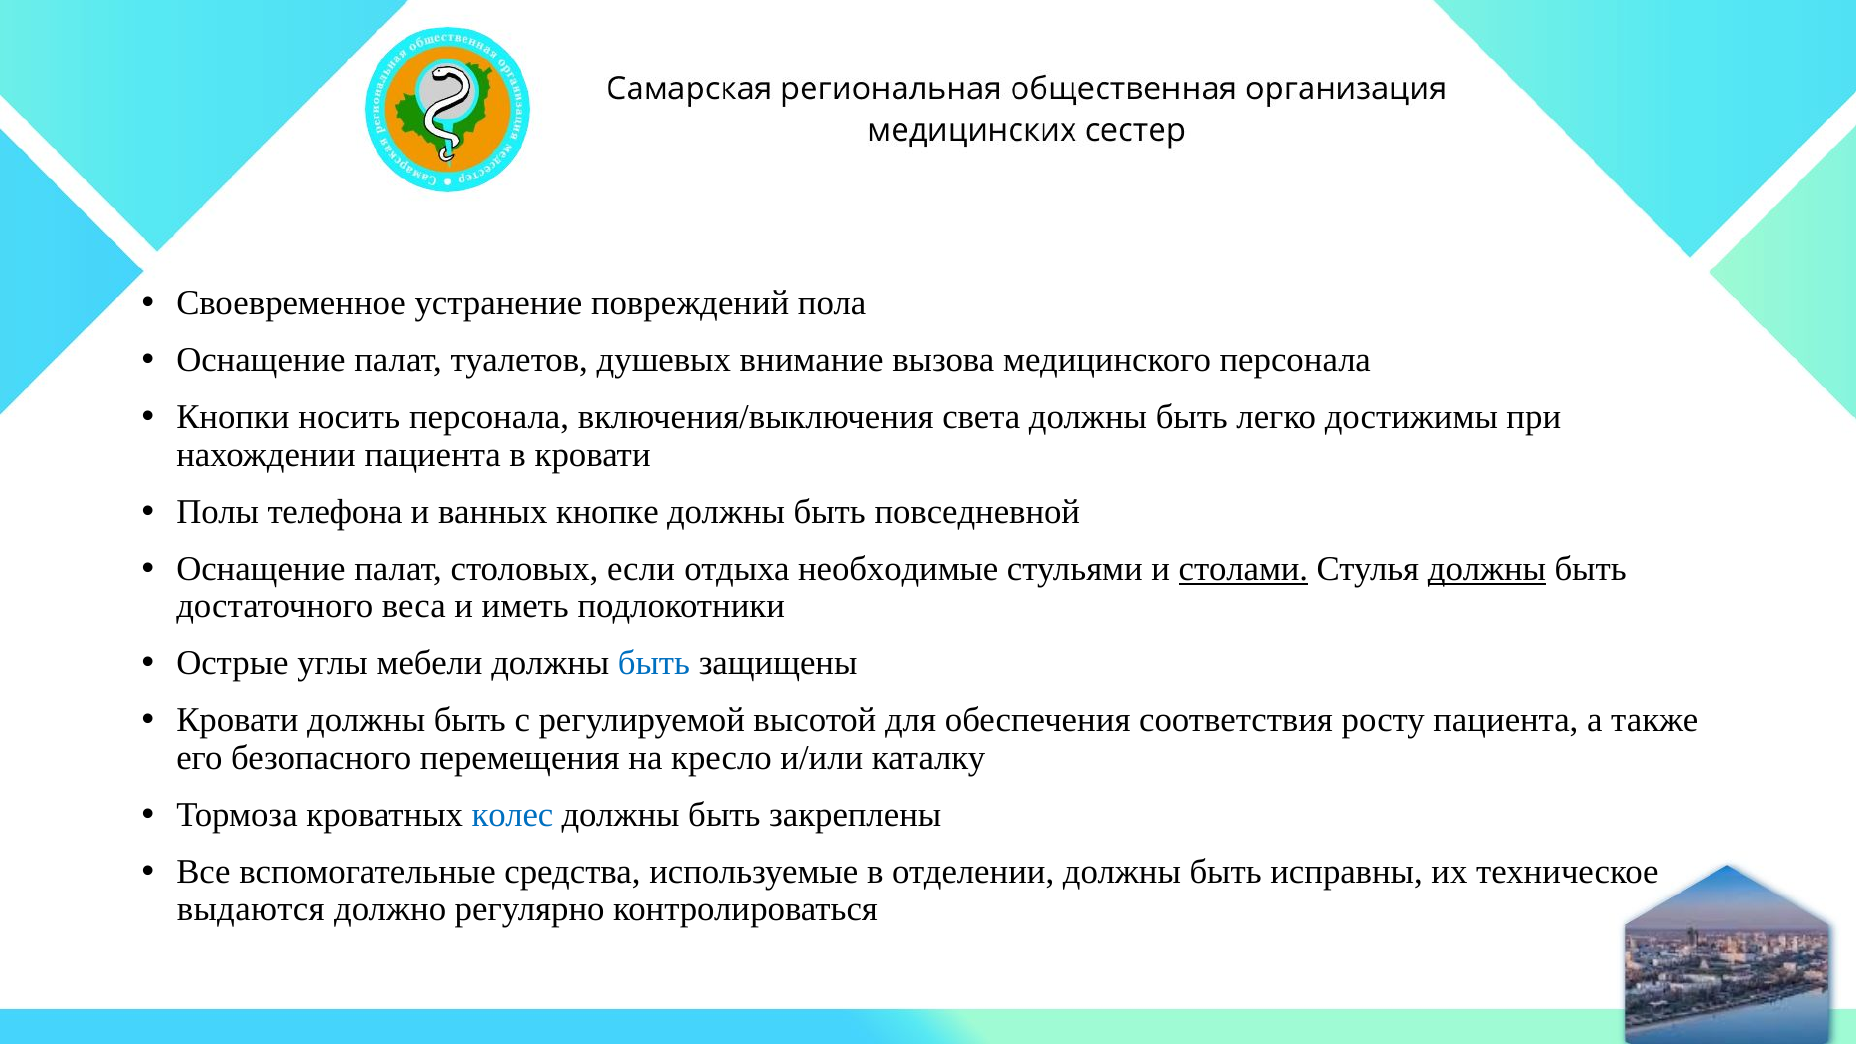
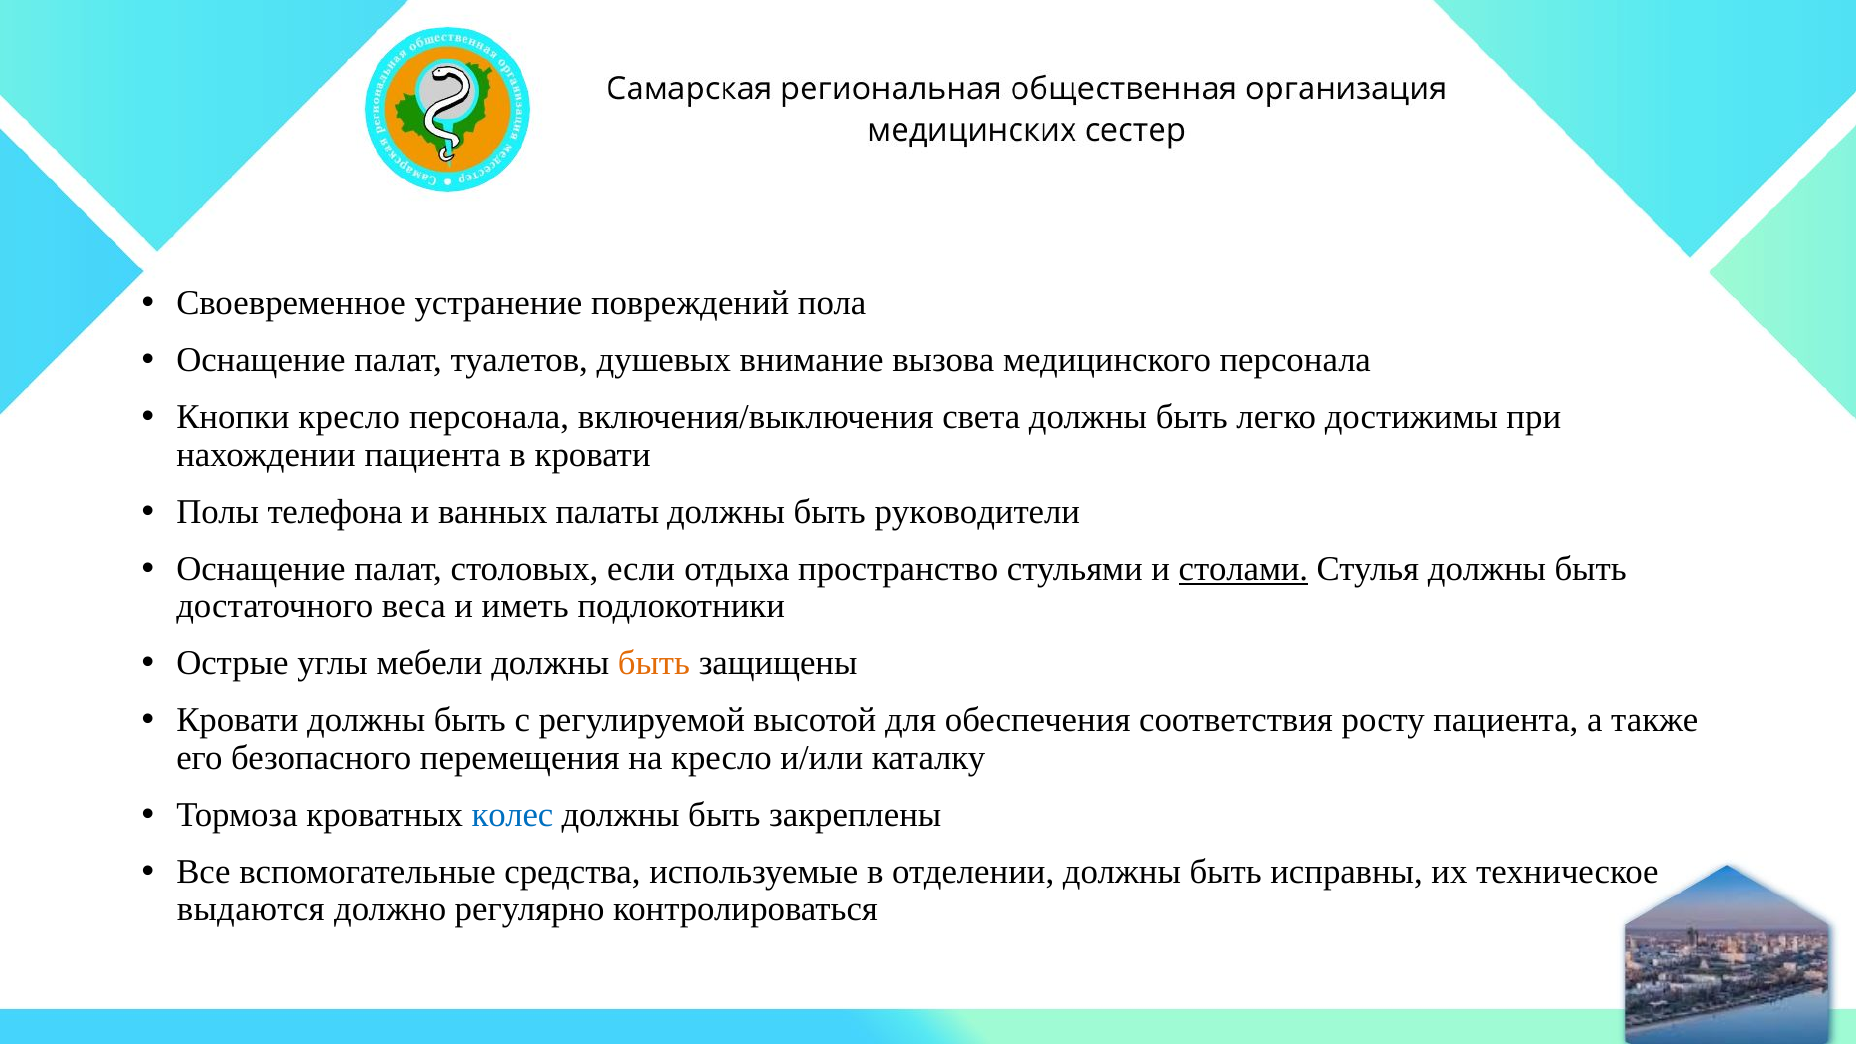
Кнопки носить: носить -> кресло (349, 417)
кнопке: кнопке -> палаты (607, 512)
повседневной: повседневной -> руководители (977, 512)
необходимые: необходимые -> пространство (898, 569)
должны underline: present -> none (1487, 569)
быть colour: blue -> orange (654, 663)
